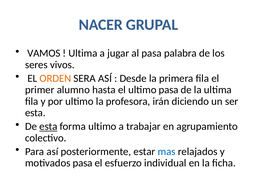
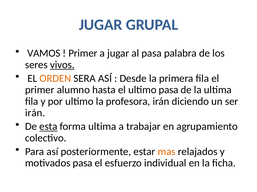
NACER: NACER -> JUGAR (101, 25)
Ultima: Ultima -> Primer (83, 53)
vivos underline: none -> present (62, 65)
esta: esta -> irán (35, 113)
forma ultimo: ultimo -> ultima (102, 127)
mas colour: blue -> orange (167, 152)
